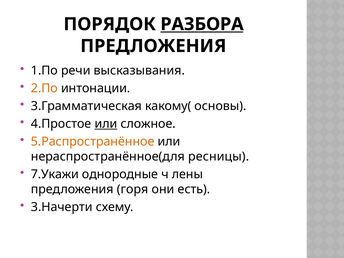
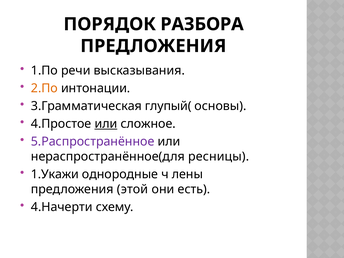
РАЗБОРА underline: present -> none (202, 24)
какому(: какому( -> глупый( (168, 106)
5.Распространённое colour: orange -> purple (93, 142)
7.Укажи: 7.Укажи -> 1.Укажи (55, 174)
горя: горя -> этой (133, 189)
3.Начерти: 3.Начерти -> 4.Начерти (62, 207)
